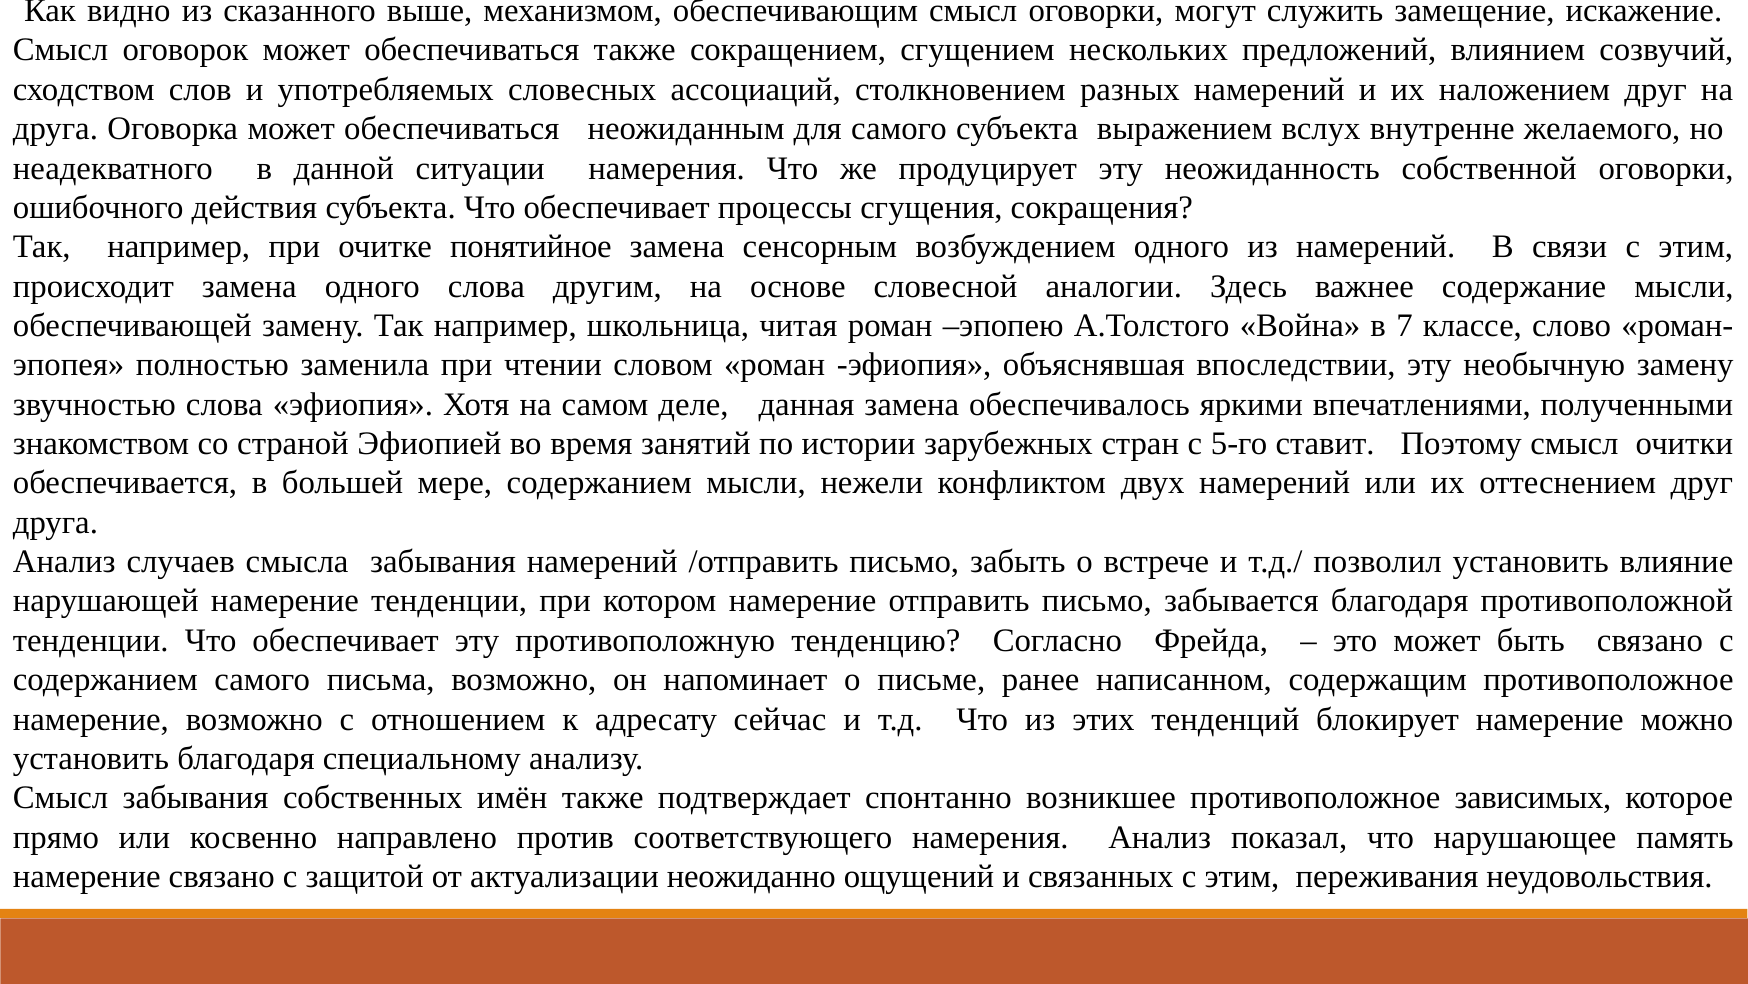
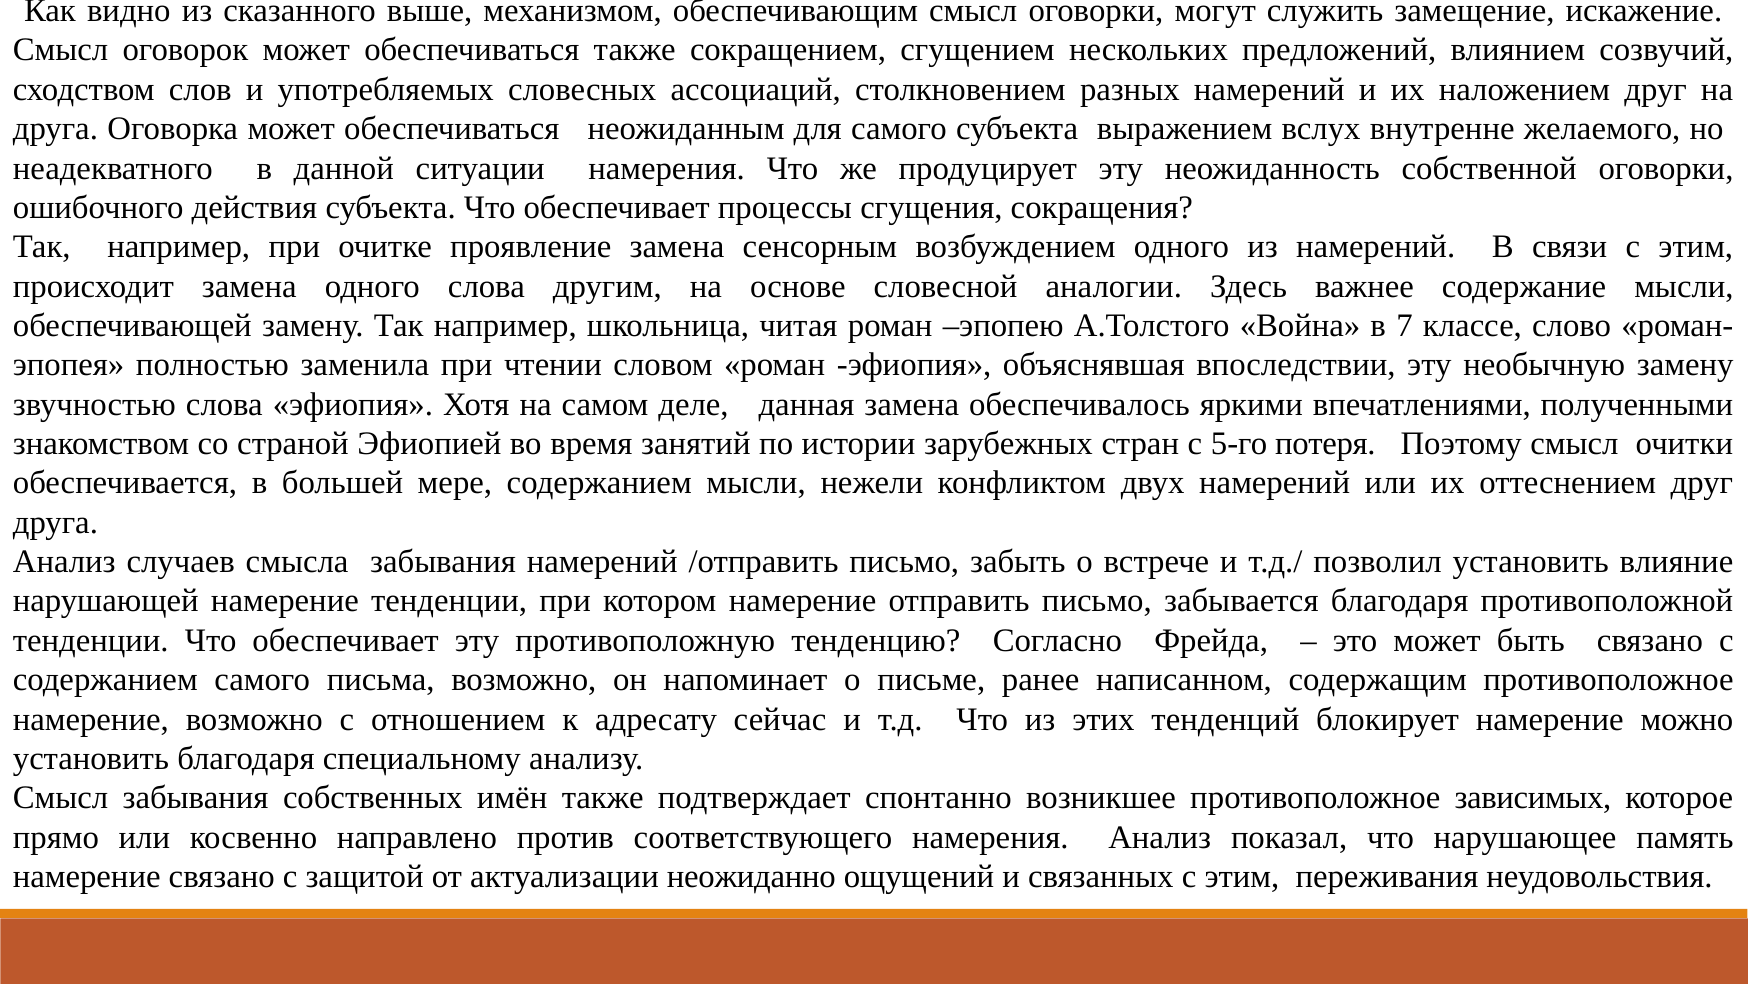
понятийное: понятийное -> проявление (531, 247)
ставит: ставит -> потеря (1325, 443)
